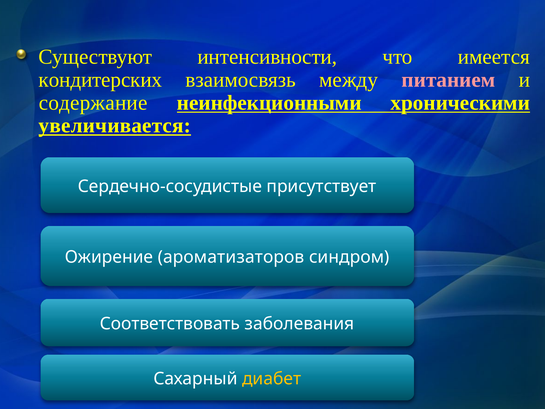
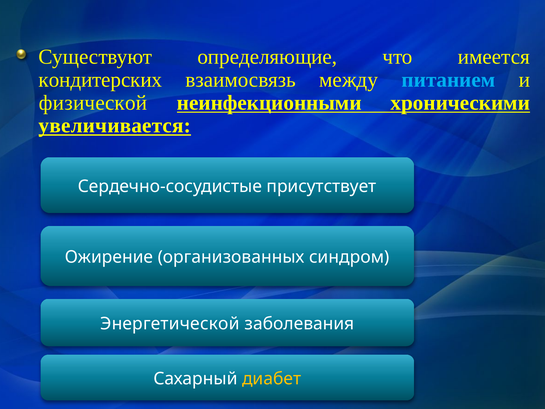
интенсивности: интенсивности -> определяющие (267, 57)
питанием colour: pink -> light blue (449, 80)
содержание: содержание -> физической (93, 103)
ароматизаторов: ароматизаторов -> организованных (231, 257)
Соответствовать: Соответствовать -> Энергетической (170, 324)
